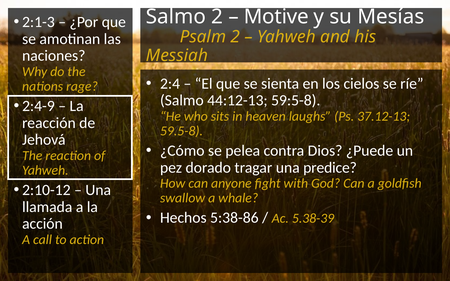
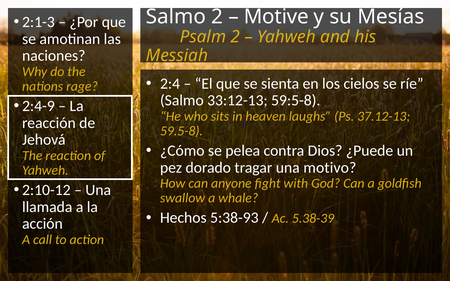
44:12-13: 44:12-13 -> 33:12-13 (237, 100)
predice: predice -> motivo (330, 168)
5:38-86: 5:38-86 -> 5:38-93 (234, 218)
